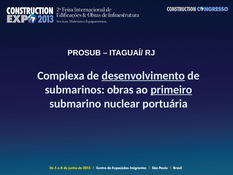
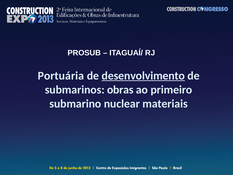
Complexa: Complexa -> Portuária (61, 76)
primeiro underline: present -> none (171, 90)
portuária: portuária -> materiais (165, 104)
